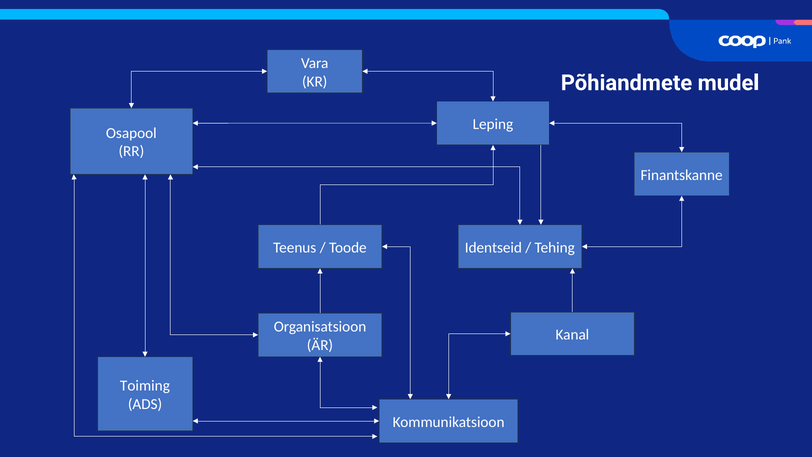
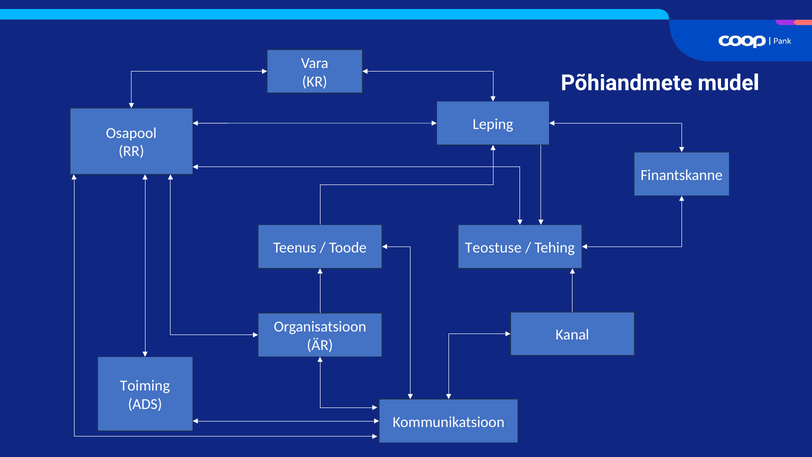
Identseid: Identseid -> Teostuse (493, 247)
